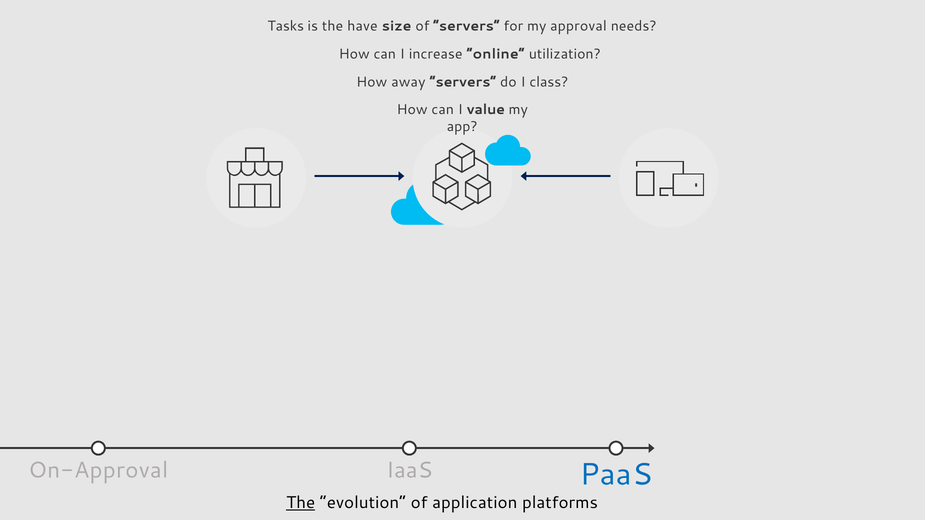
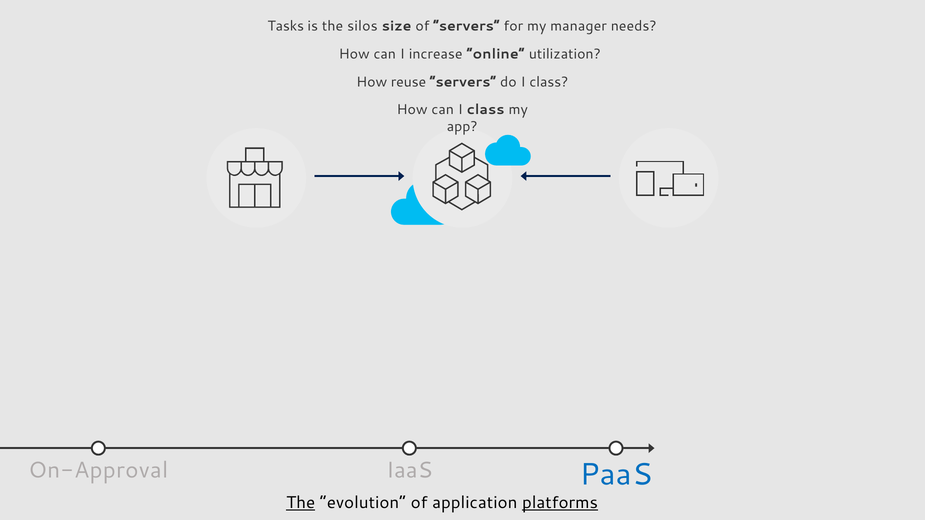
have: have -> silos (362, 26)
approval: approval -> manager (579, 26)
away: away -> reuse (409, 82)
can I value: value -> class (486, 110)
platforms underline: none -> present (560, 503)
